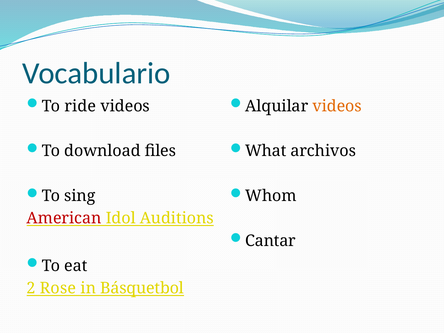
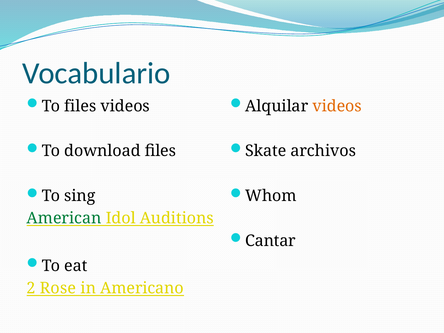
To ride: ride -> files (80, 106)
What: What -> Skate (266, 151)
American colour: red -> green (64, 218)
Básquetbol: Básquetbol -> Americano (142, 288)
